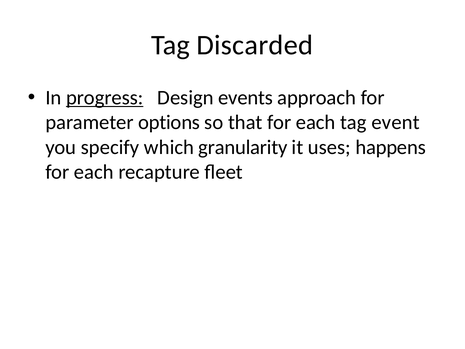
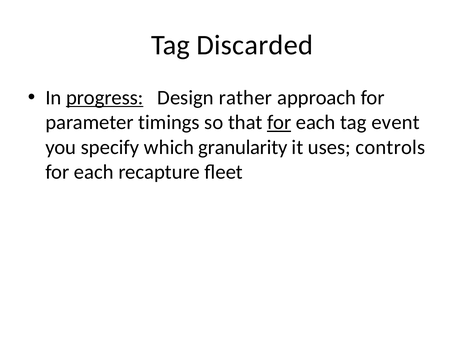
events: events -> rather (245, 98)
options: options -> timings (169, 122)
for underline: none -> present (279, 122)
happens: happens -> controls (390, 147)
